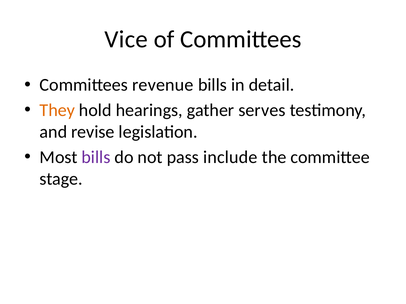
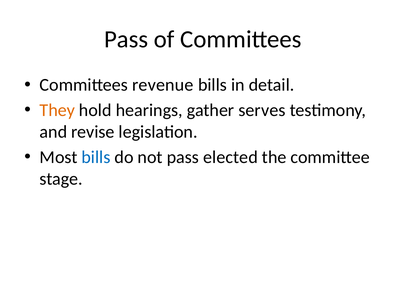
Vice: Vice -> Pass (126, 39)
bills colour: purple -> blue (96, 157)
include: include -> elected (230, 157)
